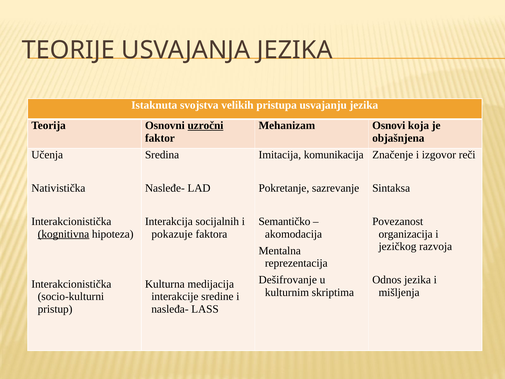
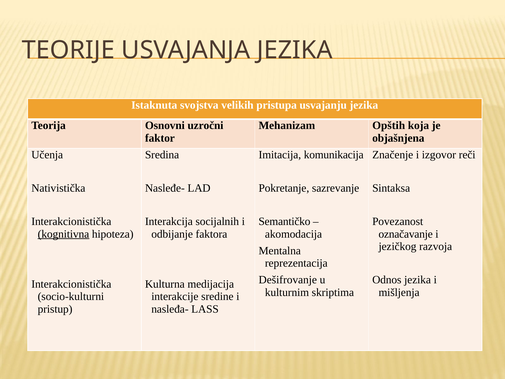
uzročni underline: present -> none (205, 125)
Osnovi: Osnovi -> Opštih (389, 125)
pokazuje: pokazuje -> odbijanje (172, 234)
organizacija: organizacija -> označavanje (406, 234)
